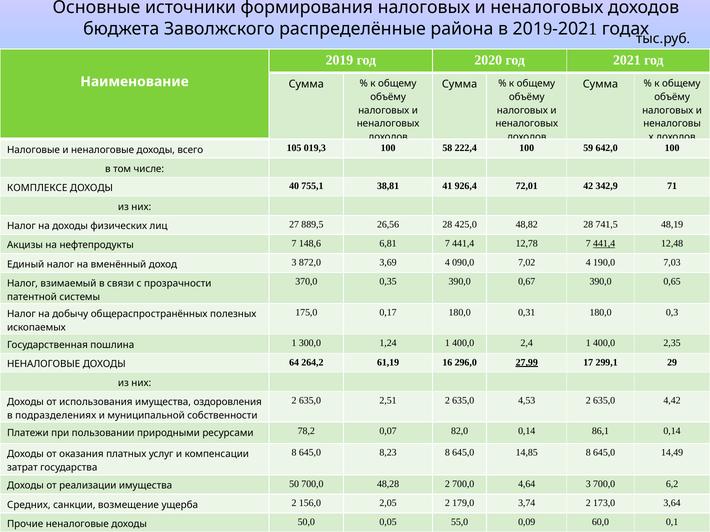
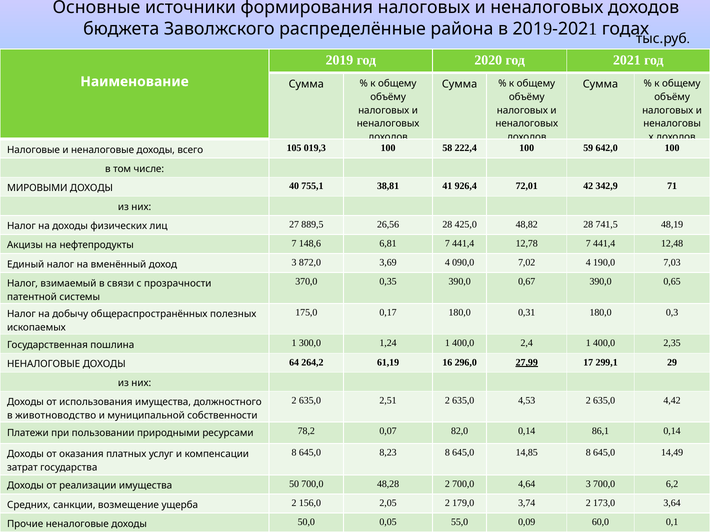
КОМПЛЕКСЕ: КОМПЛЕКСЕ -> МИРОВЫМИ (37, 188)
441,4 underline: present -> none (604, 244)
оздоровления: оздоровления -> должностного (228, 402)
подразделениях: подразделениях -> животноводство (56, 416)
